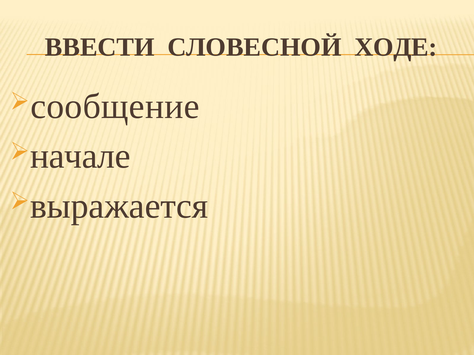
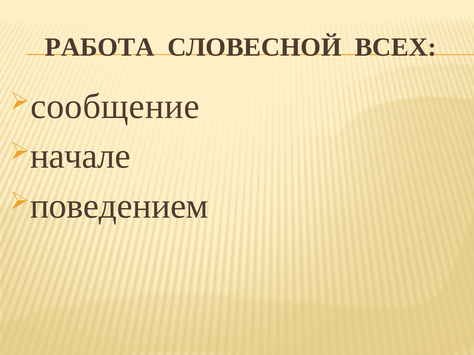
ВВЕСТИ: ВВЕСТИ -> РАБОТА (100, 47)
ХОДЕ: ХОДЕ -> ВСЕХ (396, 47)
выражается: выражается -> поведением (119, 206)
